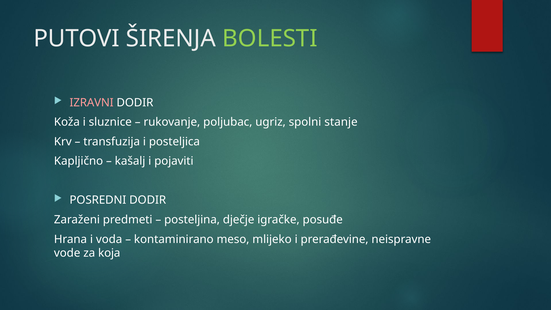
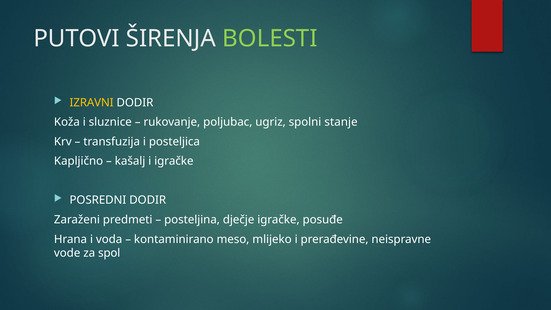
IZRAVNI colour: pink -> yellow (92, 103)
i pojaviti: pojaviti -> igračke (174, 161)
koja: koja -> spol (109, 253)
